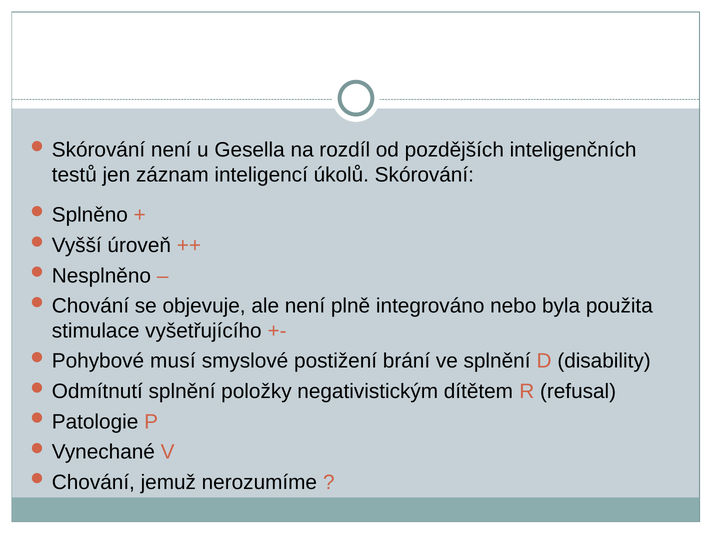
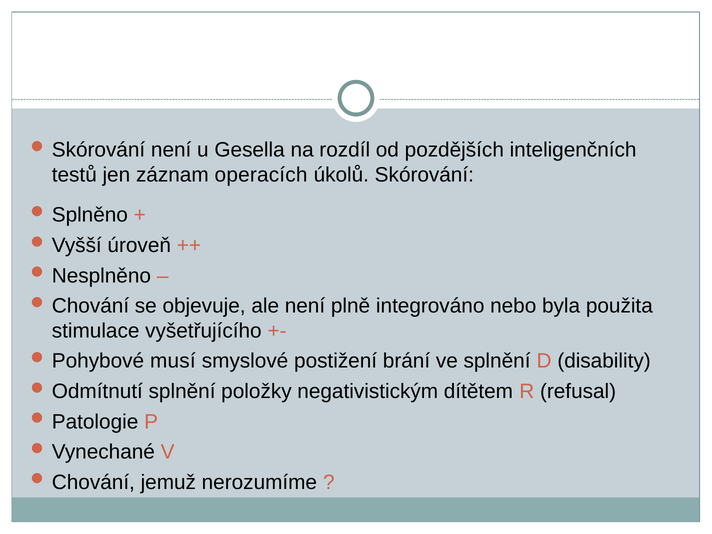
inteligencí: inteligencí -> operacích (261, 175)
